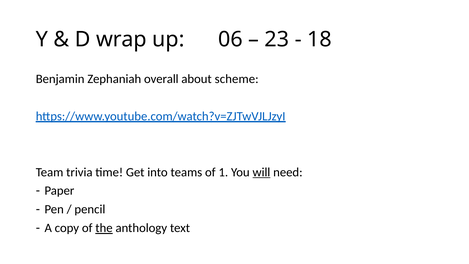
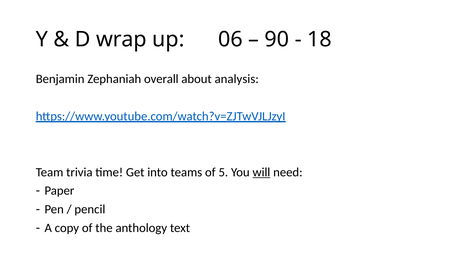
23: 23 -> 90 (277, 39)
scheme: scheme -> analysis (237, 79)
1: 1 -> 5 (223, 172)
the underline: present -> none (104, 228)
